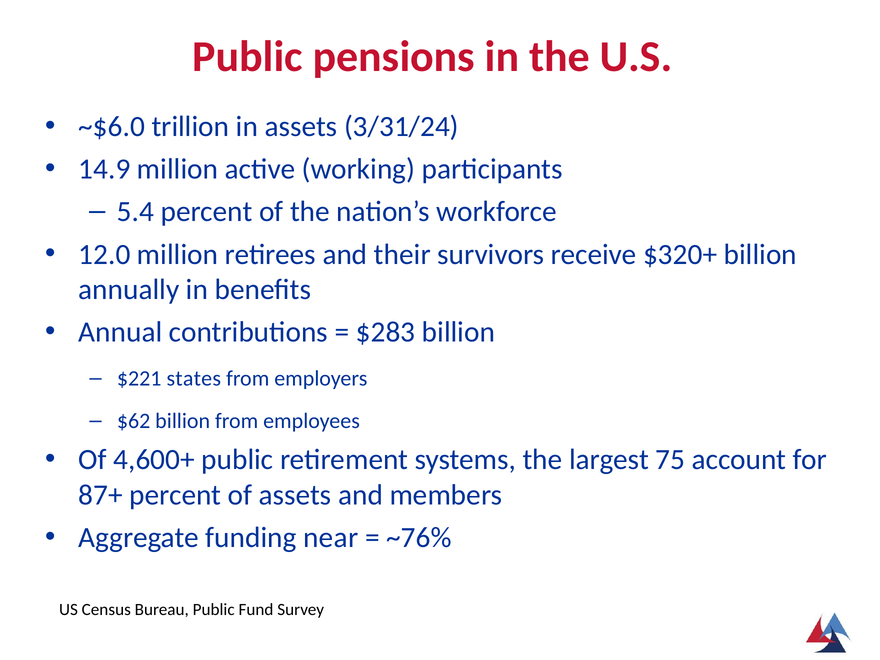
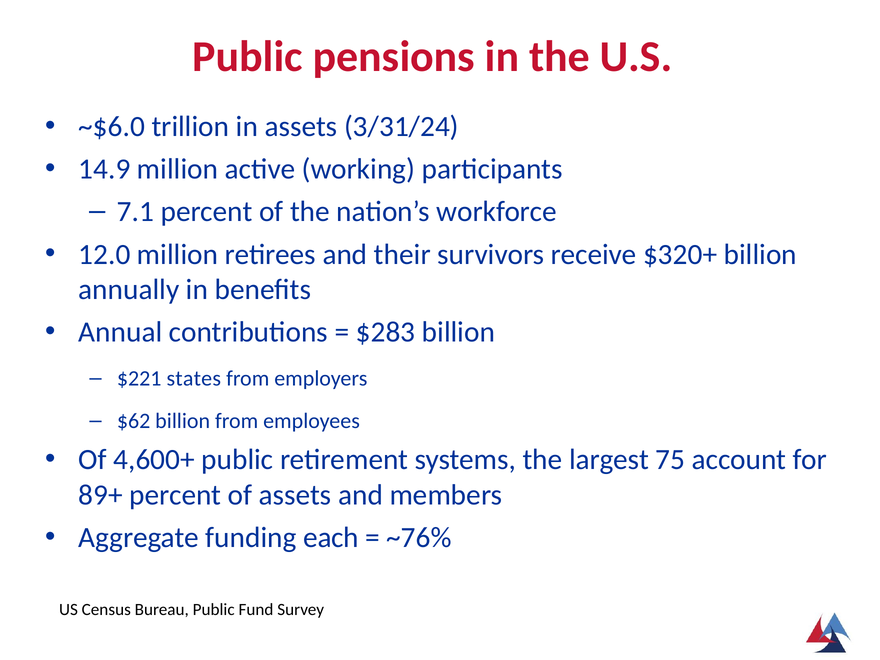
5.4: 5.4 -> 7.1 (135, 212)
87+: 87+ -> 89+ (101, 495)
near: near -> each (331, 537)
